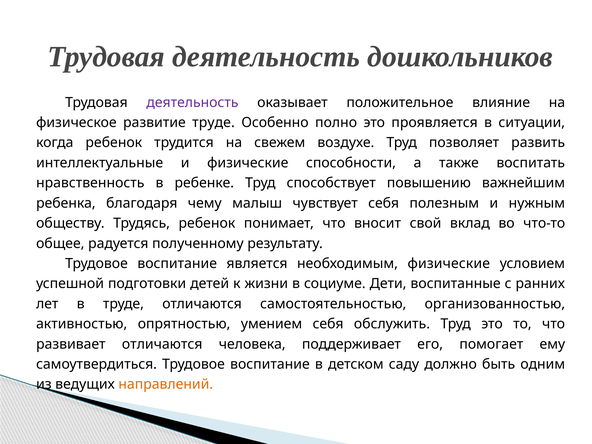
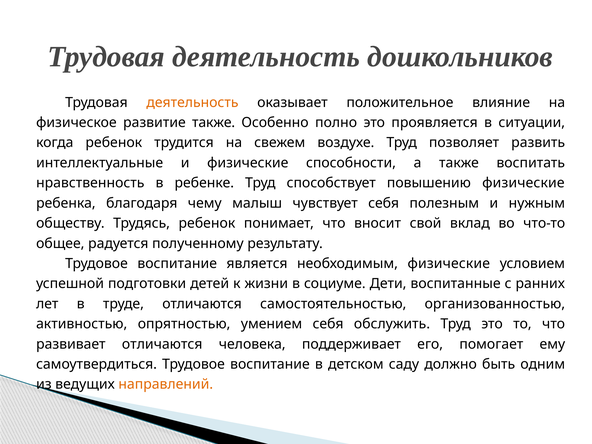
деятельность colour: purple -> orange (192, 102)
развитие труде: труде -> также (214, 123)
повышению важнейшим: важнейшим -> физические (523, 183)
